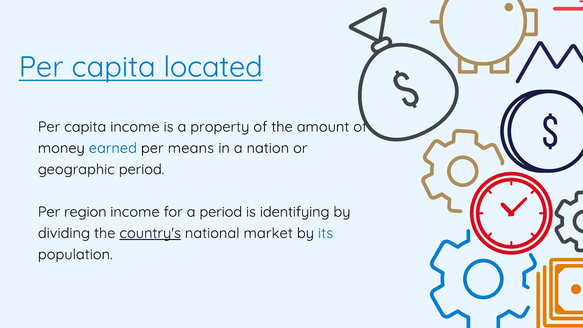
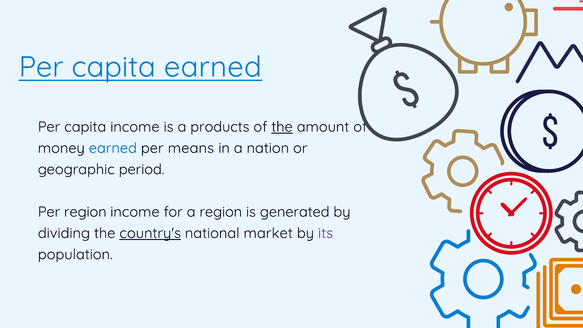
capita located: located -> earned (213, 67)
property: property -> products (220, 127)
the underline: none -> present (282, 127)
a period: period -> region (221, 212)
identifying: identifying -> generated (295, 212)
its colour: blue -> purple (326, 233)
